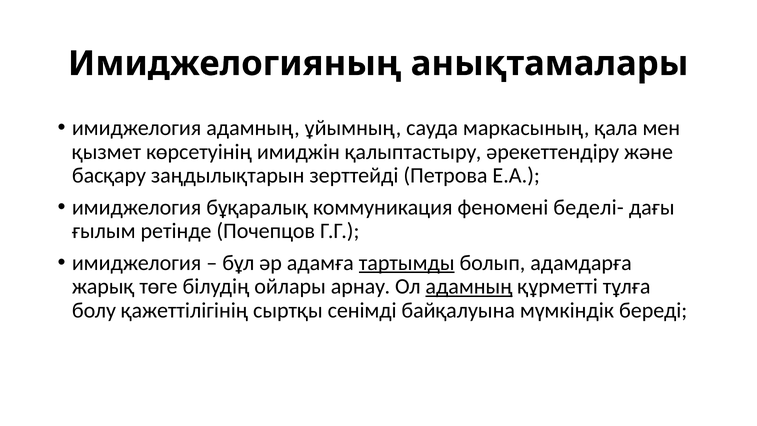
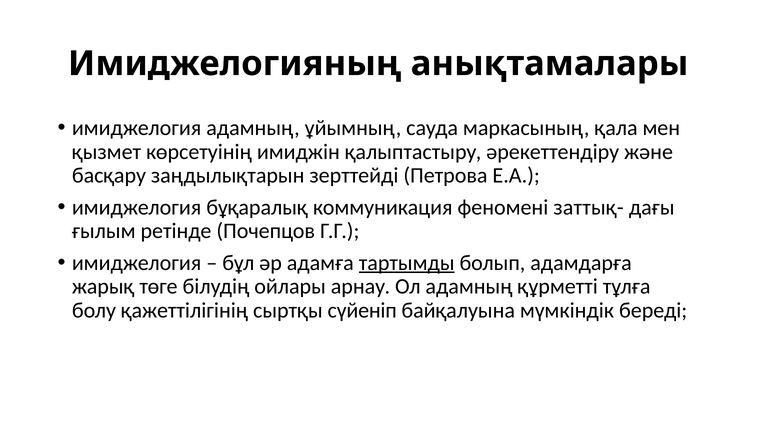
беделі-: беделі- -> заттық- (589, 207)
адамның underline: present -> none (469, 287)
сенімді: сенімді -> сүйеніп (362, 310)
